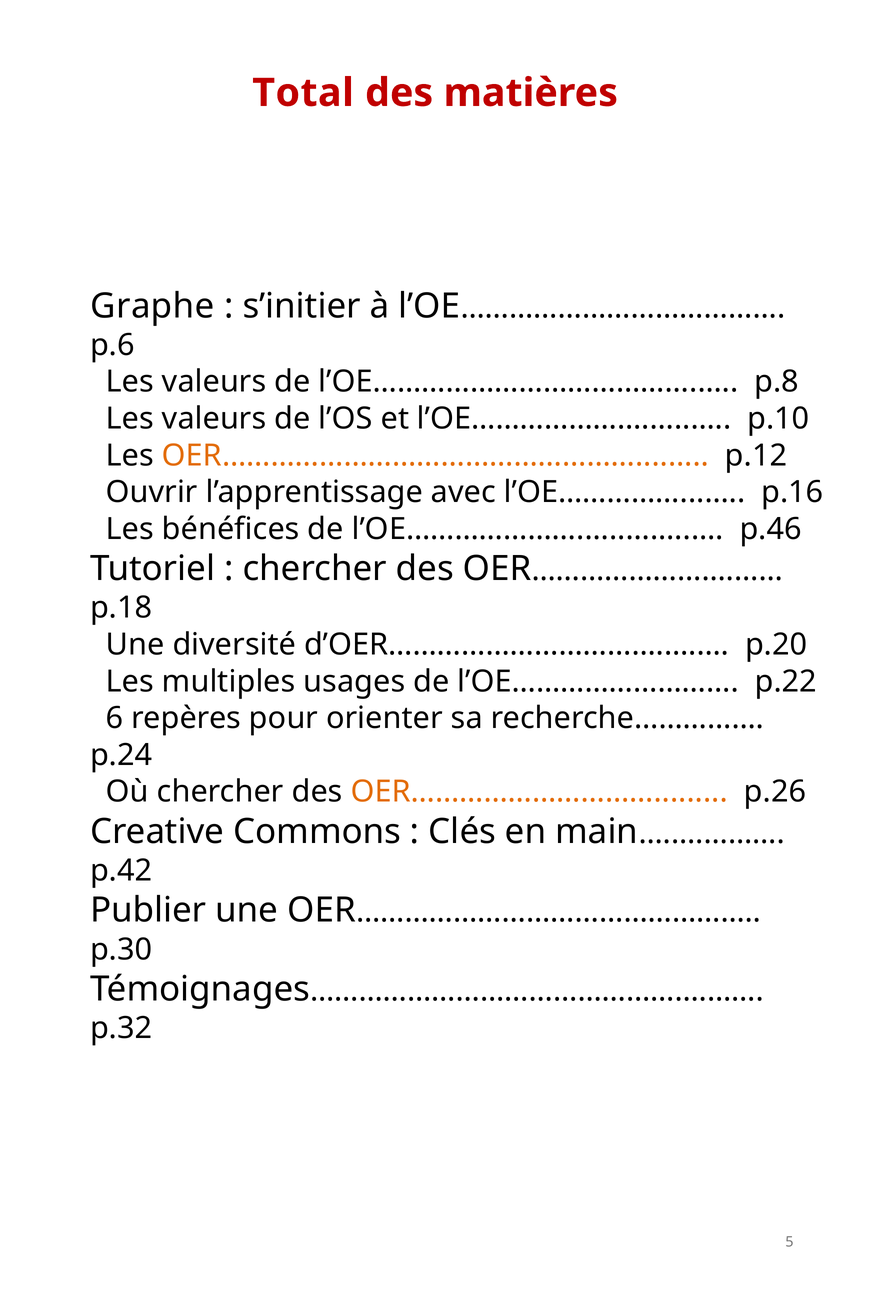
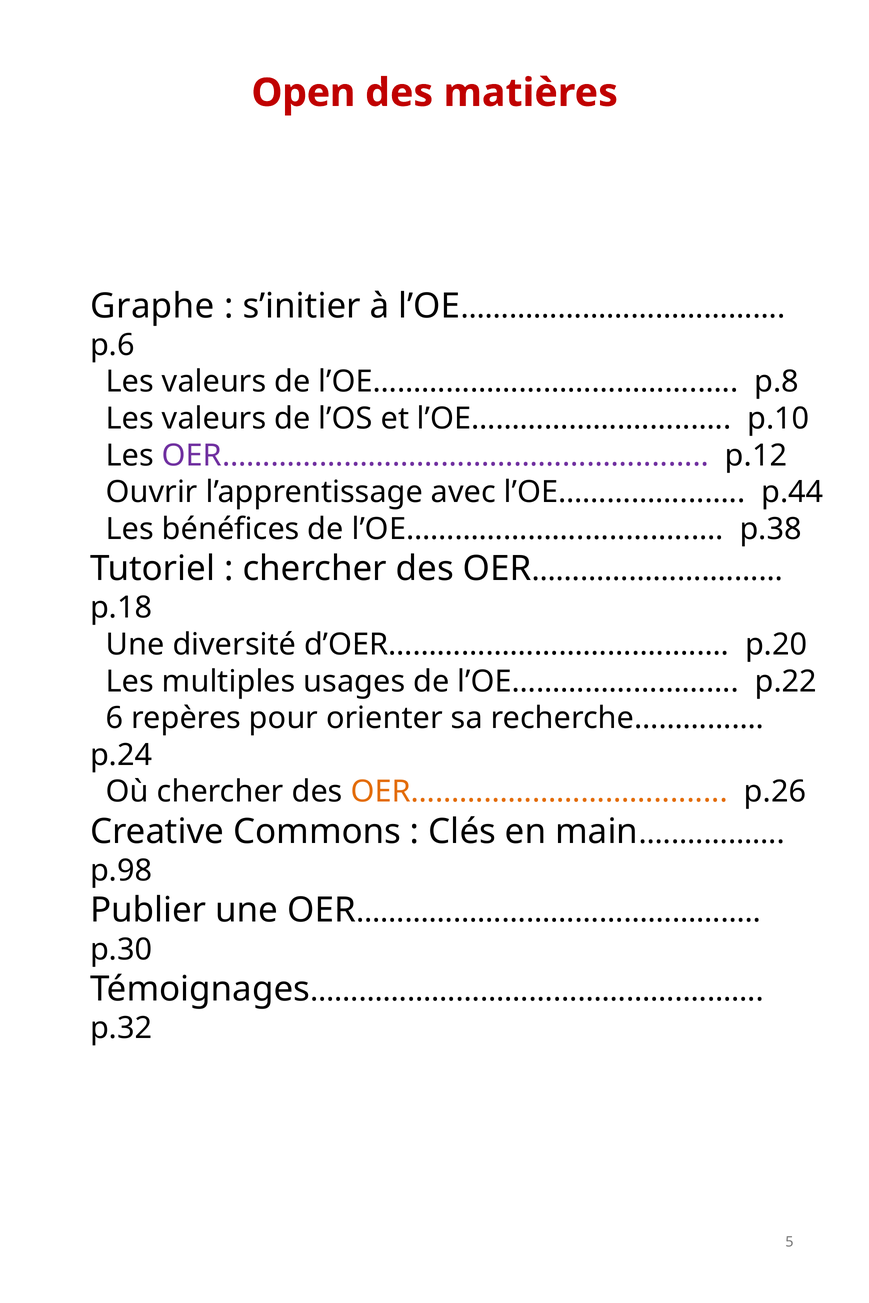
Total: Total -> Open (303, 93)
OER……………………………………………....… colour: orange -> purple (435, 456)
p.16: p.16 -> p.44 (792, 492)
p.46: p.46 -> p.38 (771, 529)
p.42: p.42 -> p.98 (121, 871)
